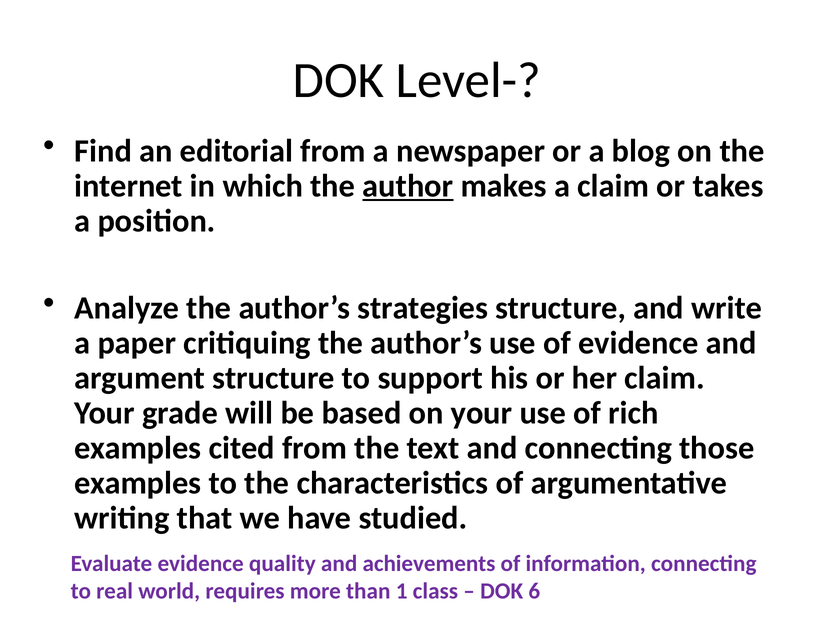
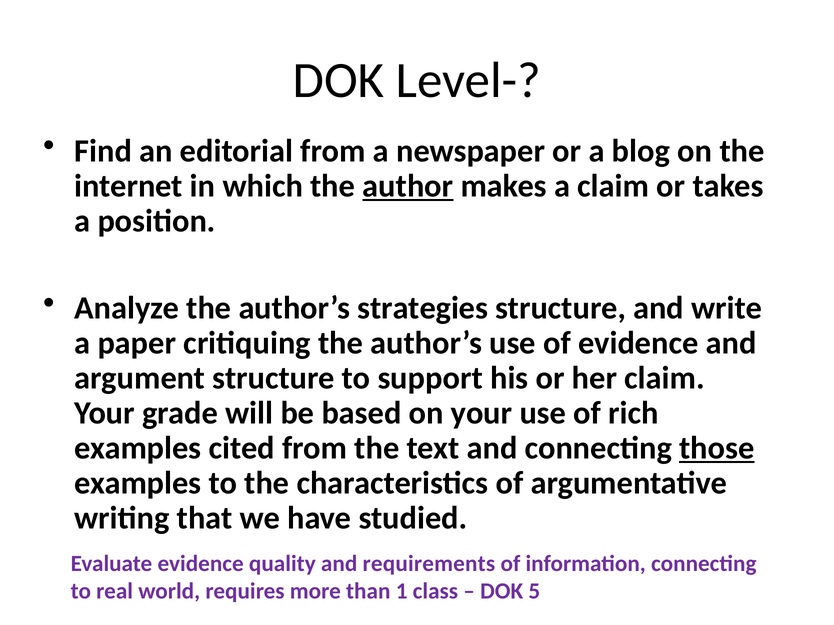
those underline: none -> present (717, 449)
achievements: achievements -> requirements (429, 564)
6: 6 -> 5 (534, 592)
